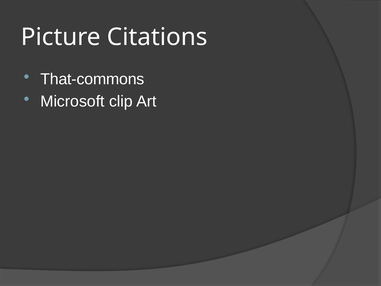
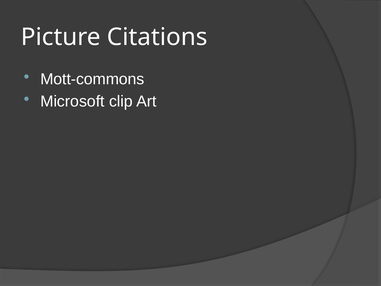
That-commons: That-commons -> Mott-commons (92, 79)
